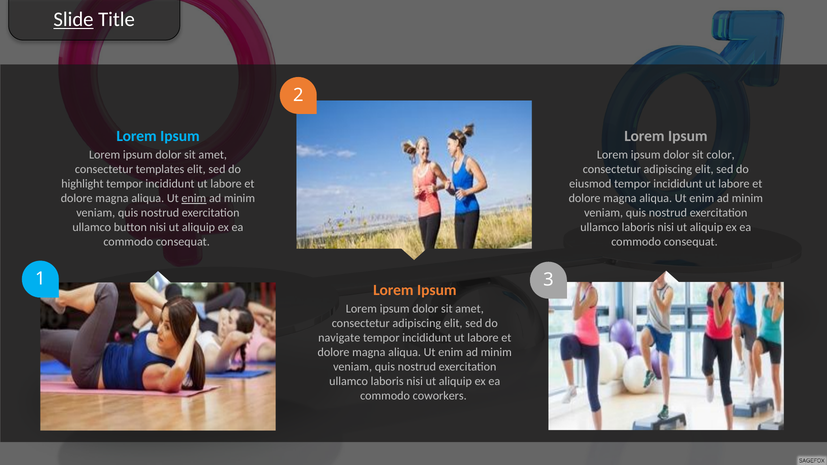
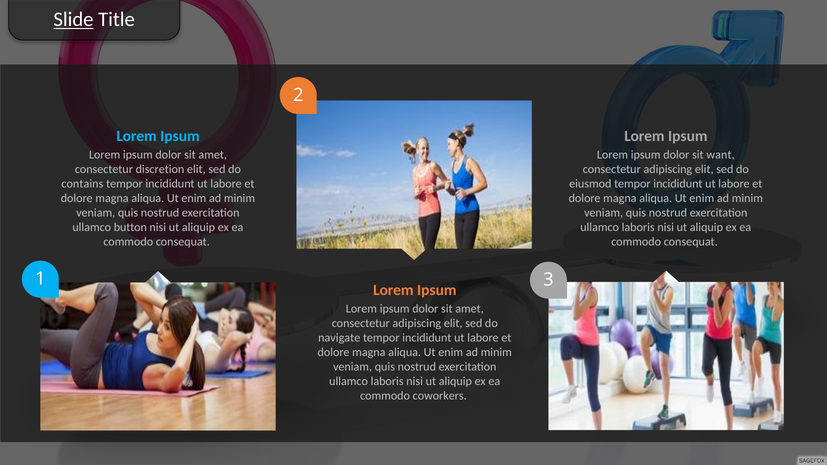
color: color -> want (721, 155)
templates: templates -> discretion (160, 169)
highlight: highlight -> contains (82, 184)
enim underline: present -> none (194, 198)
